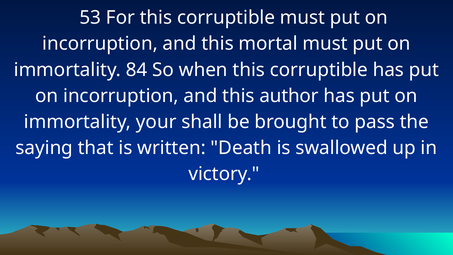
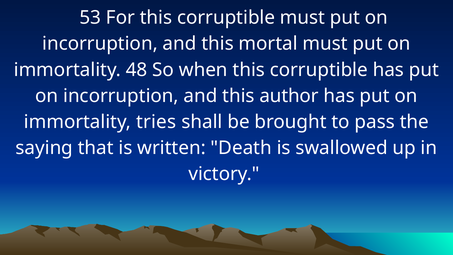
84: 84 -> 48 (137, 70)
your: your -> tries (156, 122)
